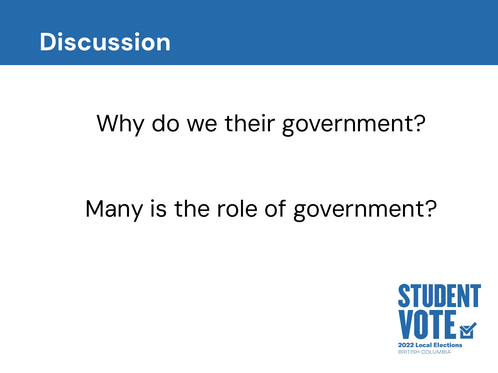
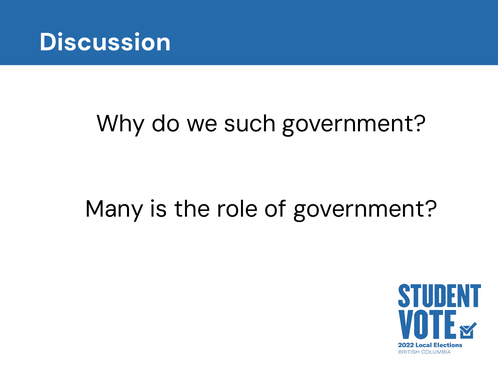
their: their -> such (250, 124)
